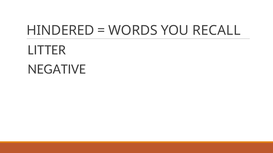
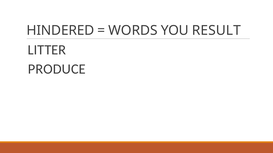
RECALL: RECALL -> RESULT (216, 31)
NEGATIVE: NEGATIVE -> PRODUCE (57, 69)
